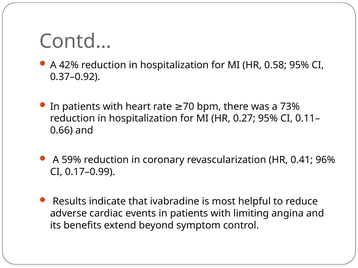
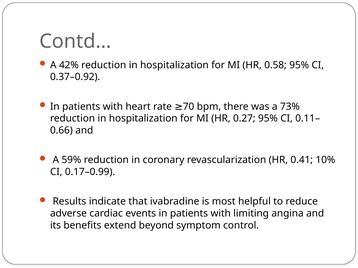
96%: 96% -> 10% (325, 160)
